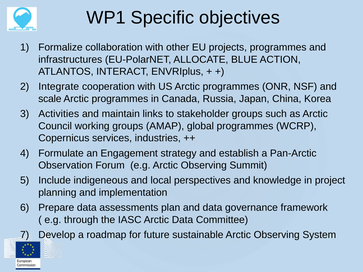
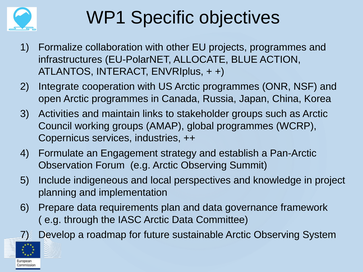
scale: scale -> open (50, 99)
assessments: assessments -> requirements (129, 208)
